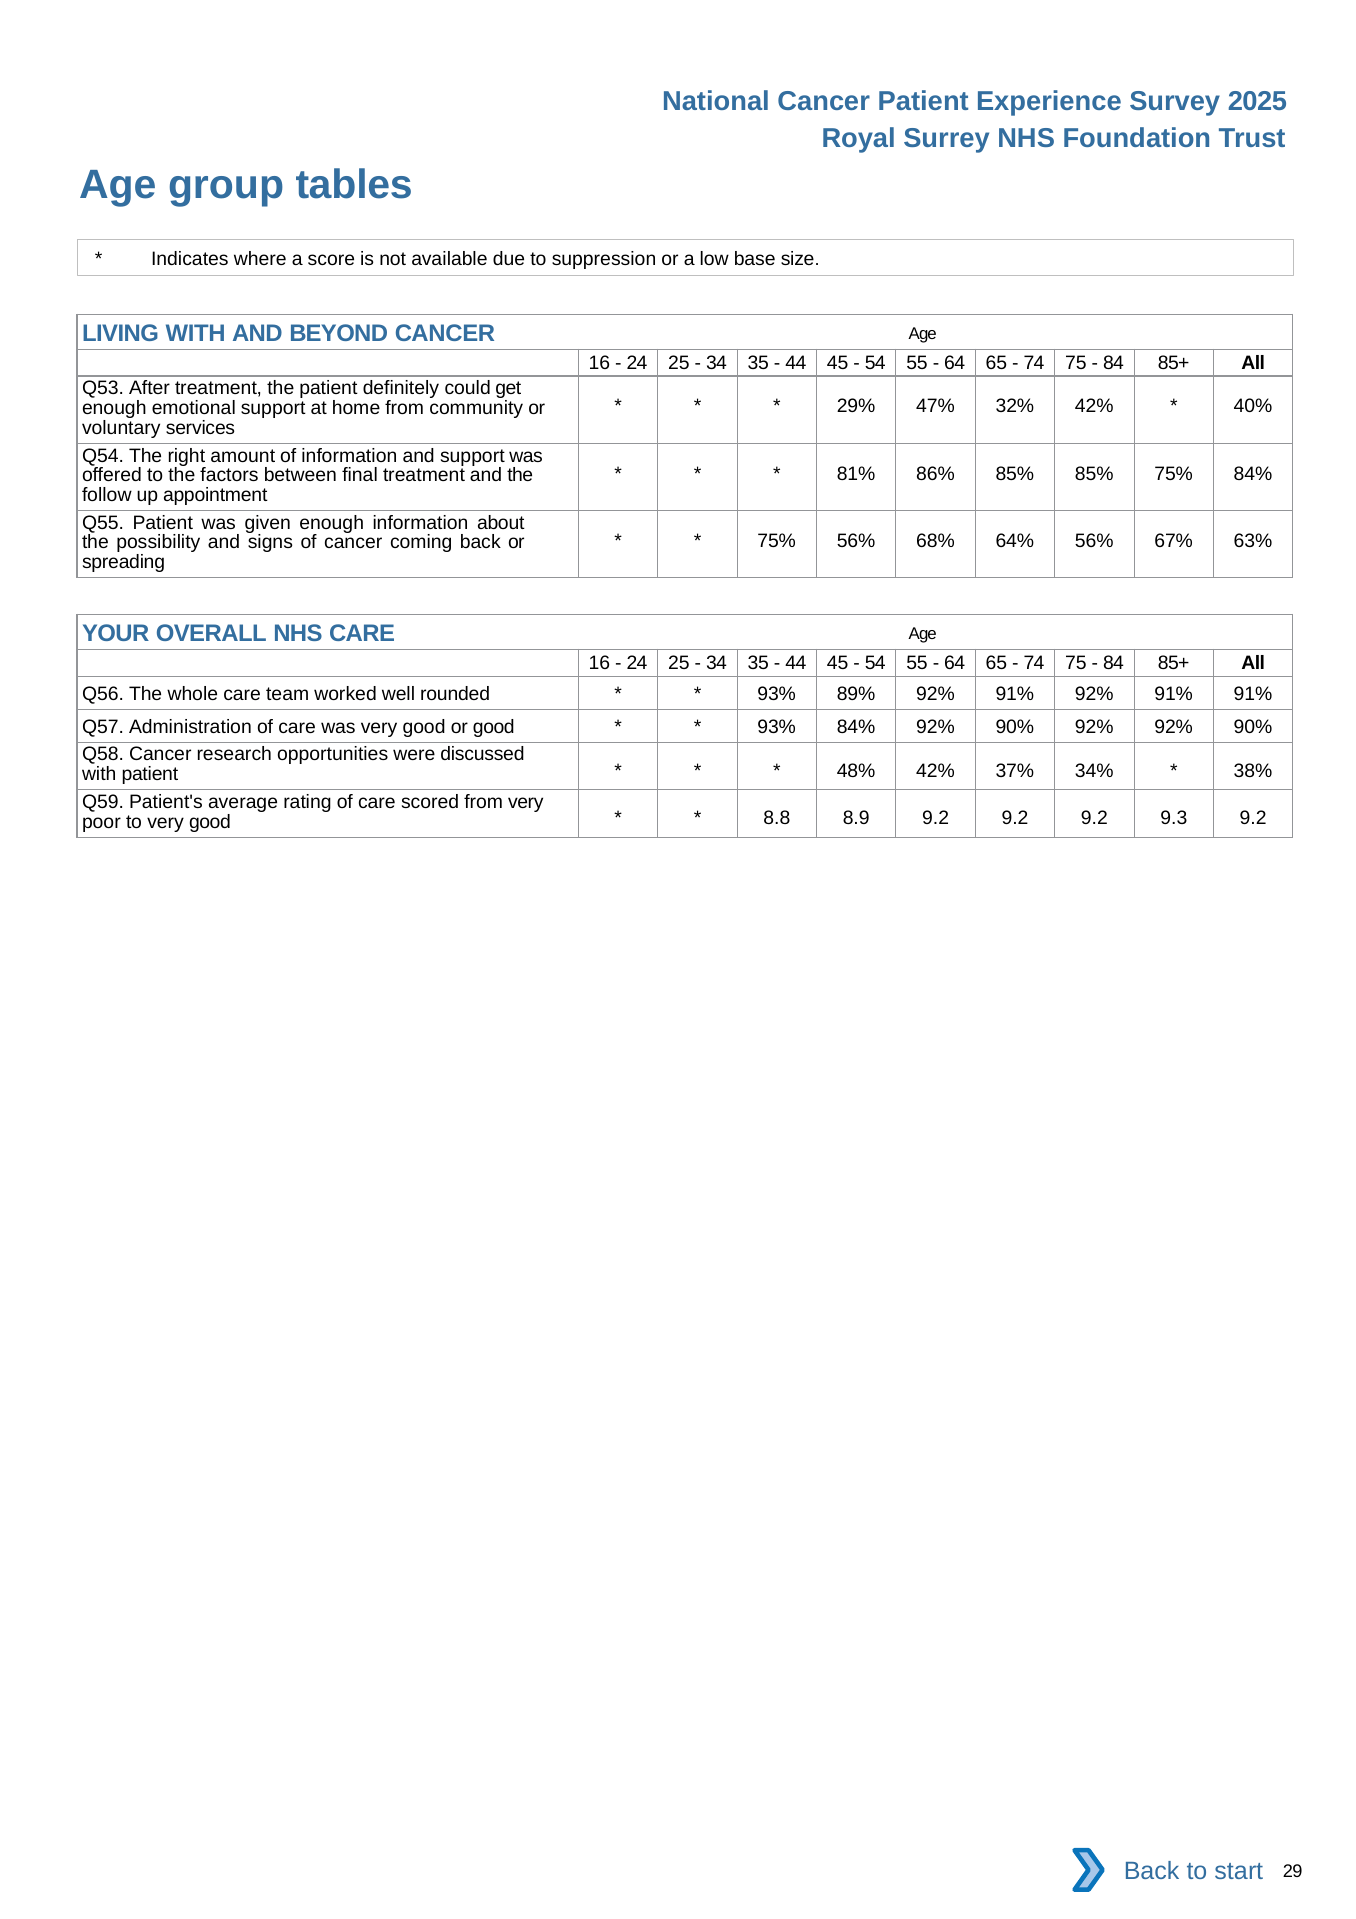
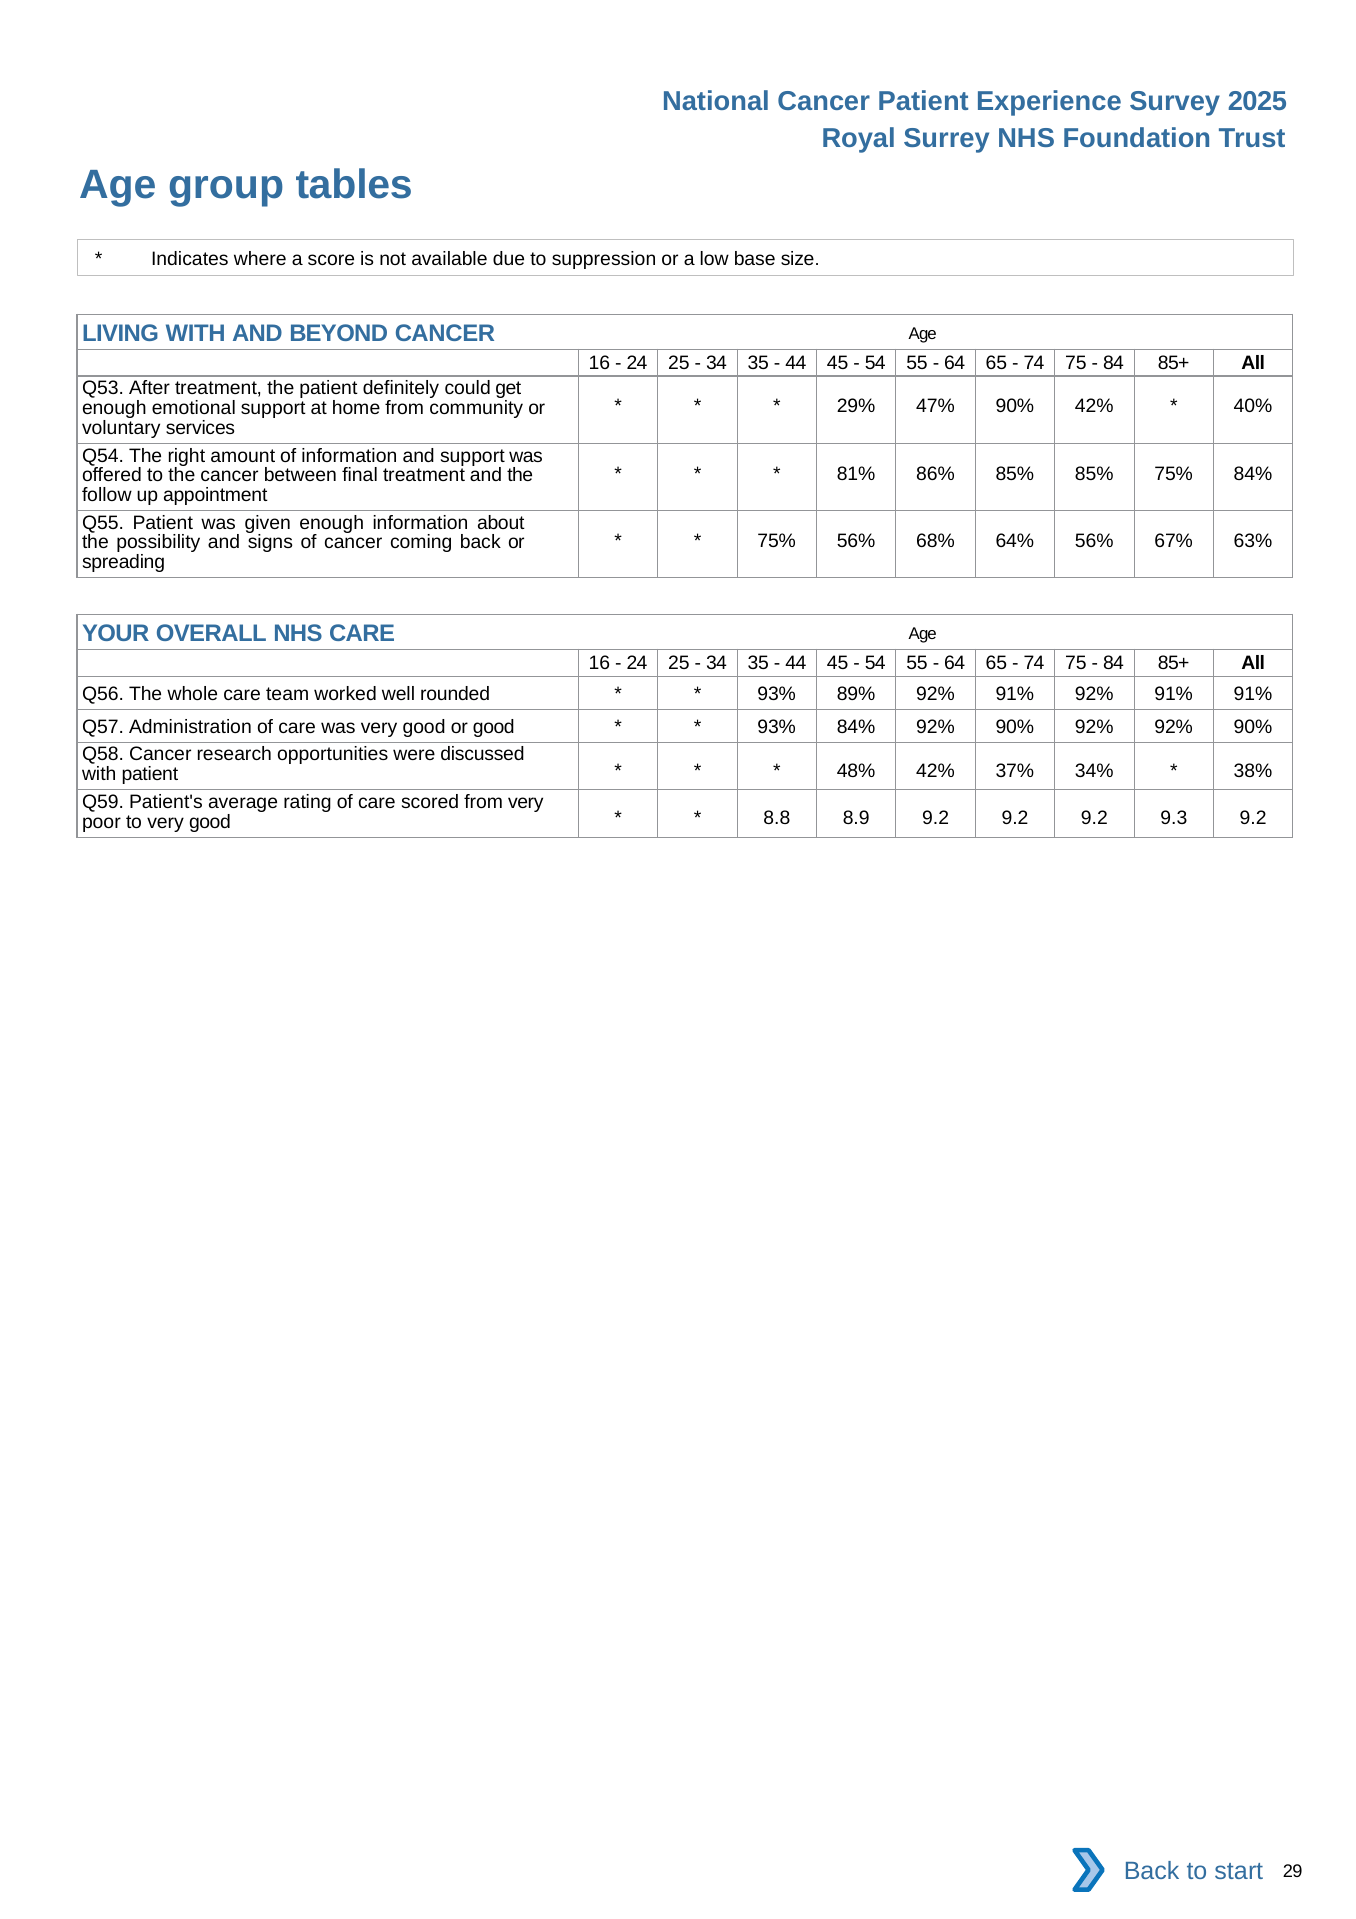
47% 32%: 32% -> 90% (1015, 407)
the factors: factors -> cancer (229, 475)
